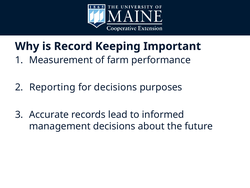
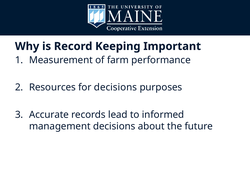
Reporting: Reporting -> Resources (52, 87)
